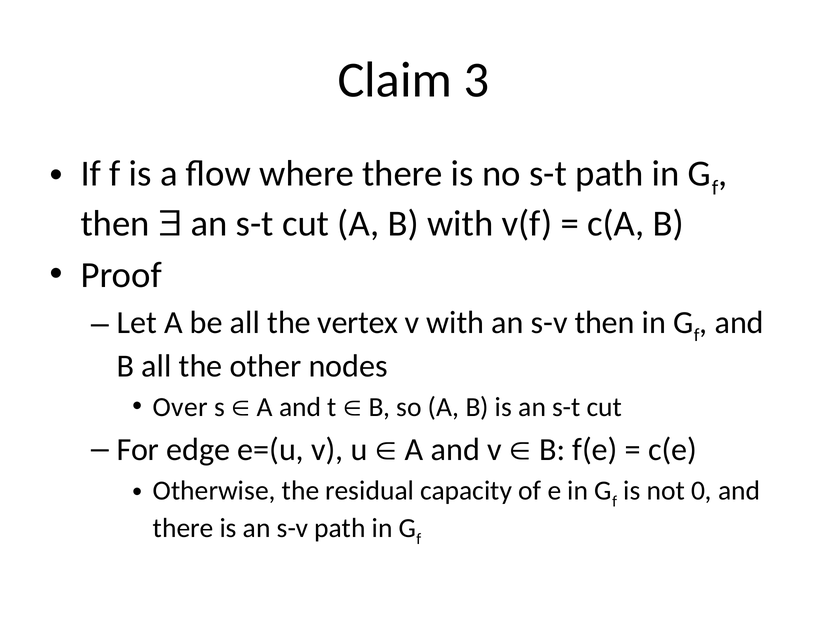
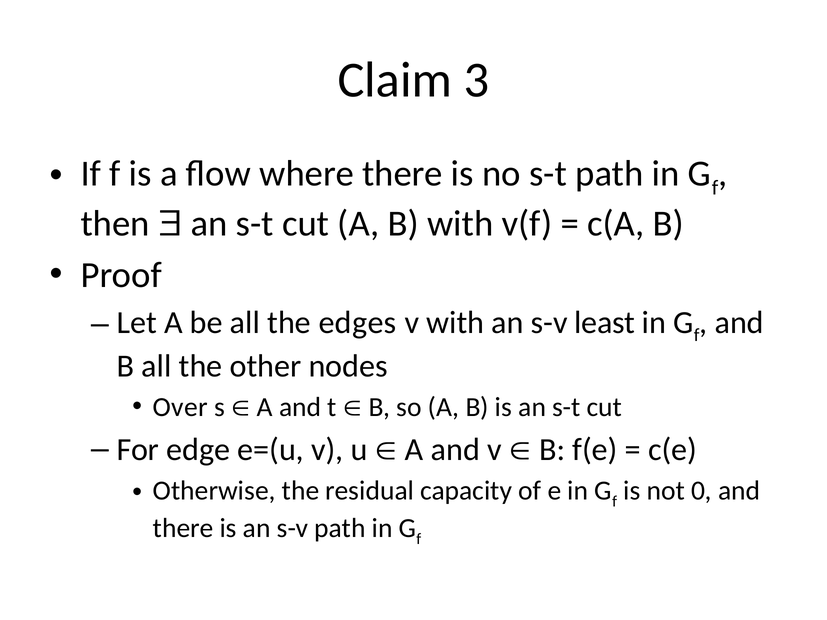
vertex: vertex -> edges (358, 323)
s-v then: then -> least (605, 323)
